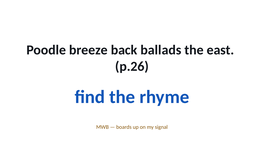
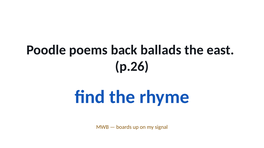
breeze: breeze -> poems (88, 50)
